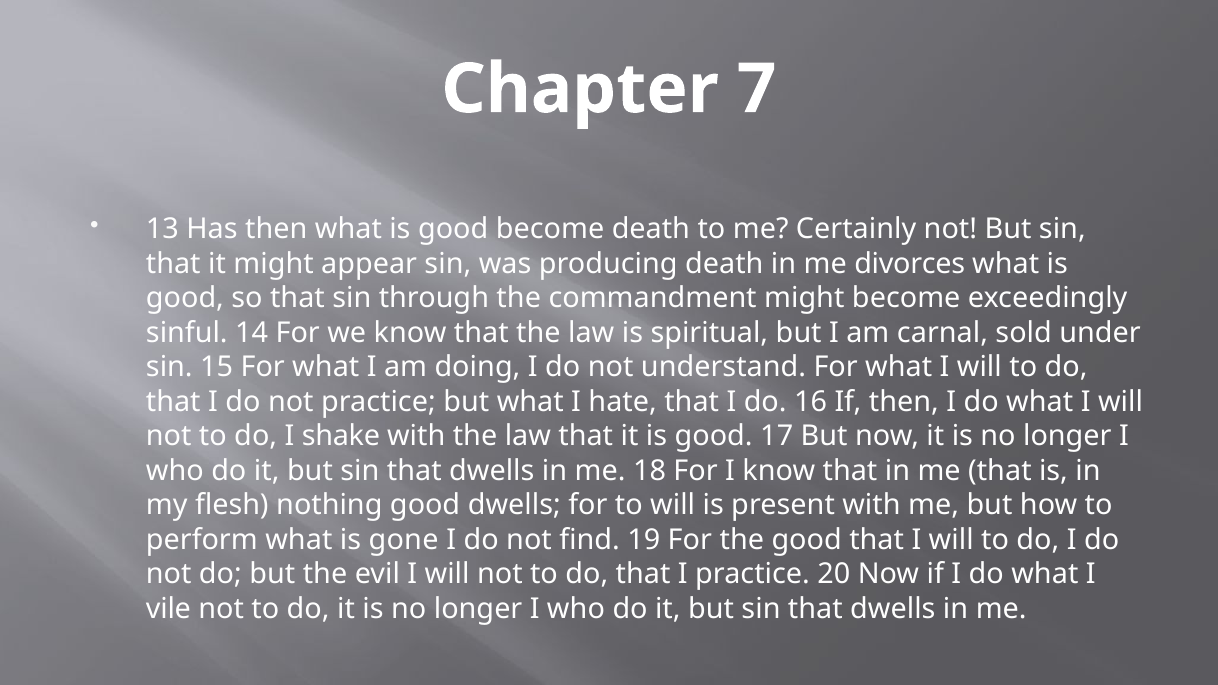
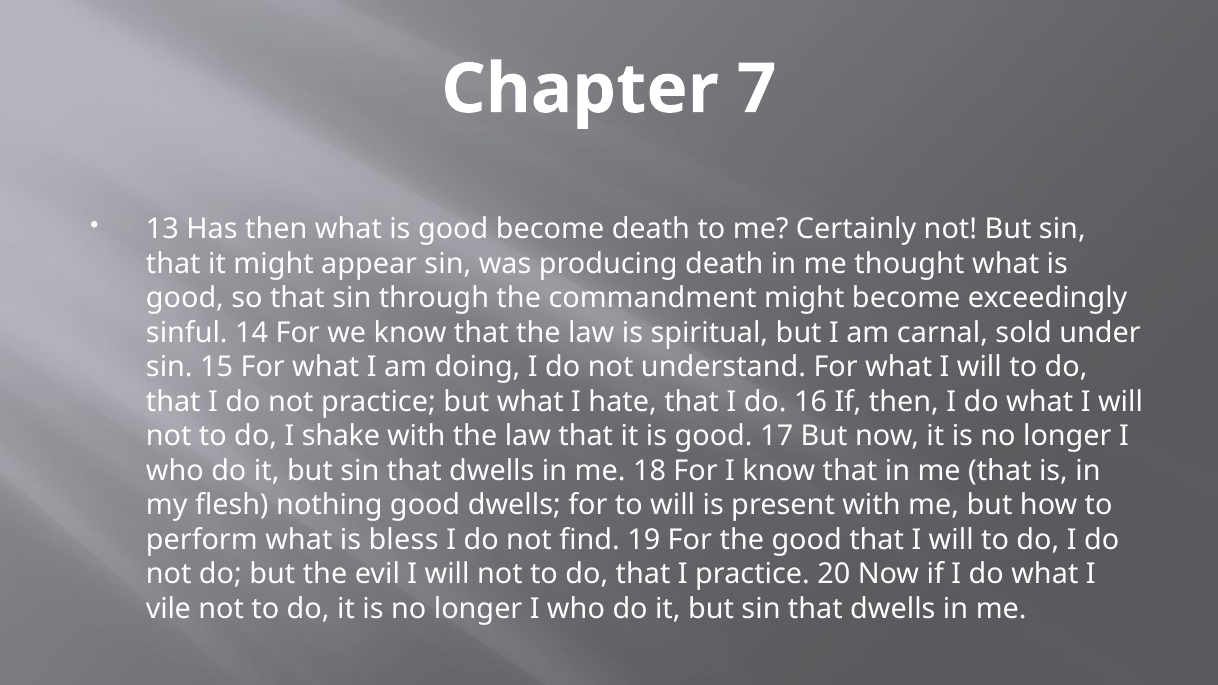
divorces: divorces -> thought (909, 264)
gone: gone -> bless (404, 540)
